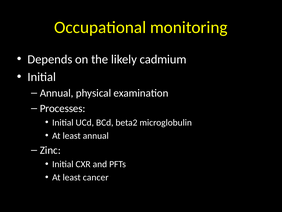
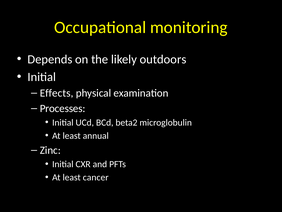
cadmium: cadmium -> outdoors (163, 59)
Annual: Annual -> Effects (57, 93)
